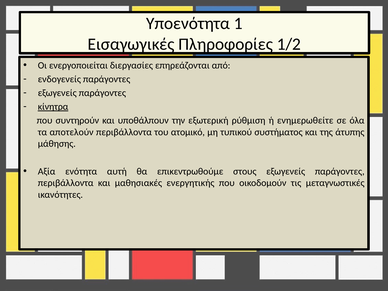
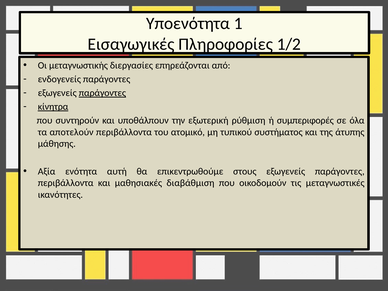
ενεργοποιείται: ενεργοποιείται -> μεταγνωστικής (78, 65)
παράγοντες underline: none -> present (102, 93)
ενημερωθείτε: ενημερωθείτε -> συμπεριφορές (305, 121)
ενεργητικής: ενεργητικής -> διαβάθμιση (190, 183)
